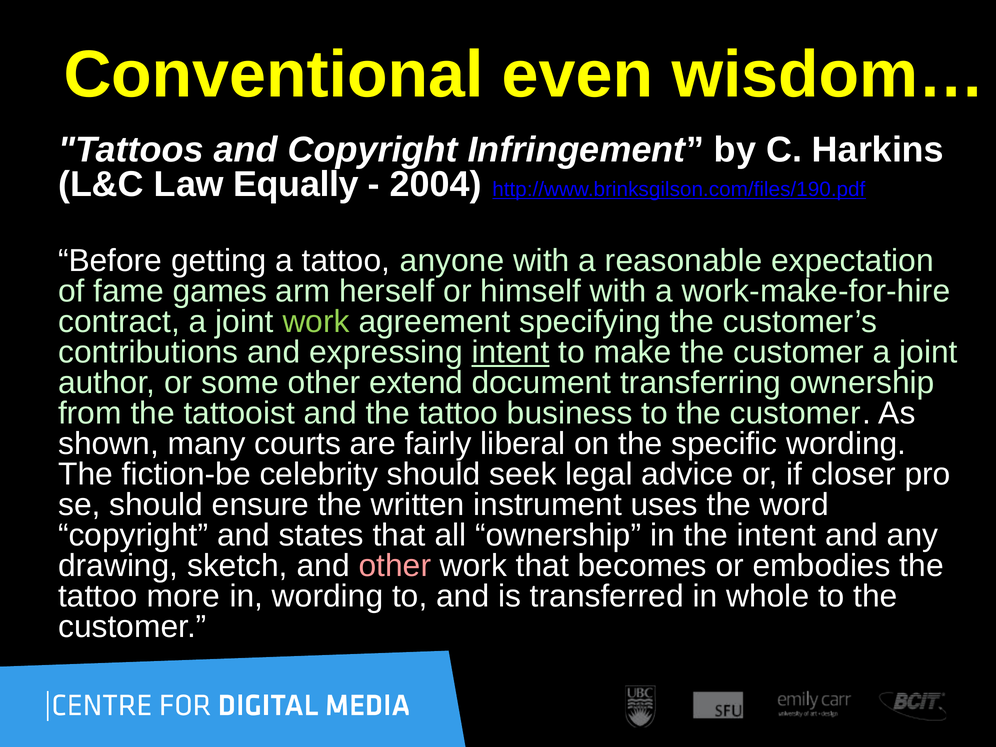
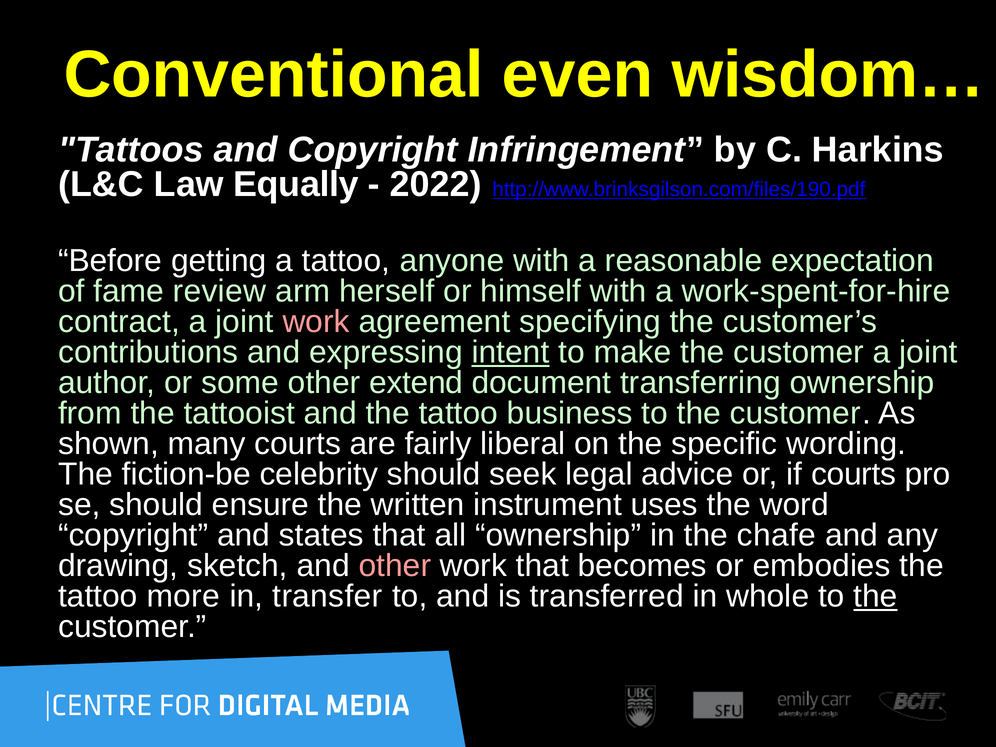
2004: 2004 -> 2022 (436, 184)
games: games -> review (220, 291)
work-make-for-hire: work-make-for-hire -> work-spent-for-hire (816, 291)
work colour: light green -> pink (316, 322)
if closer: closer -> courts (854, 474)
the intent: intent -> chafe (776, 535)
in wording: wording -> transfer (327, 596)
the underline: none -> present (875, 596)
